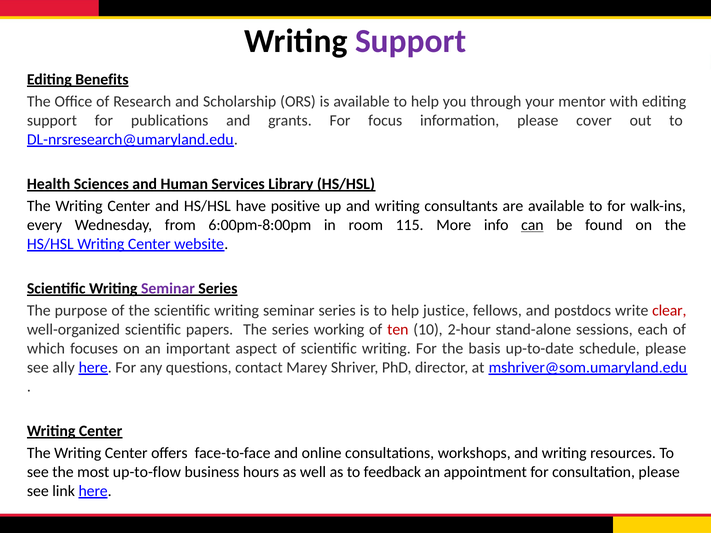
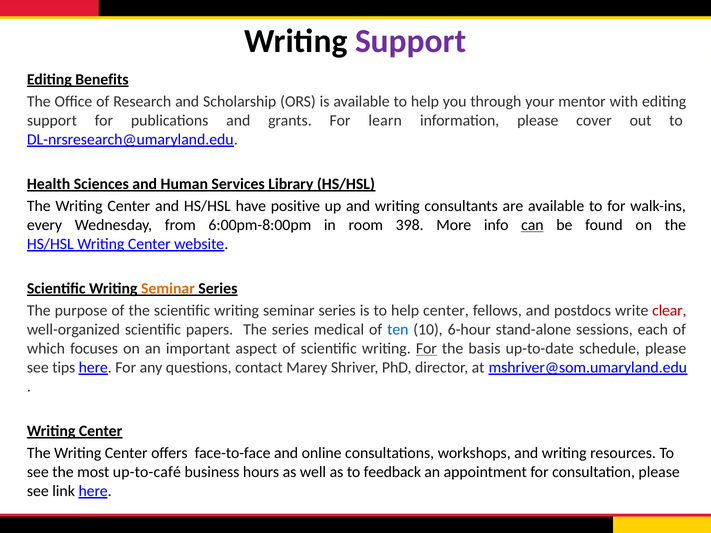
focus: focus -> learn (385, 120)
115: 115 -> 398 (410, 225)
Seminar colour: purple -> orange (168, 289)
help justice: justice -> center (446, 311)
working: working -> medical (339, 330)
ten colour: red -> blue (398, 330)
2-hour: 2-hour -> 6-hour (469, 330)
For underline: none -> present (426, 349)
ally: ally -> tips (64, 368)
up-to-flow: up-to-flow -> up-to-café (147, 472)
